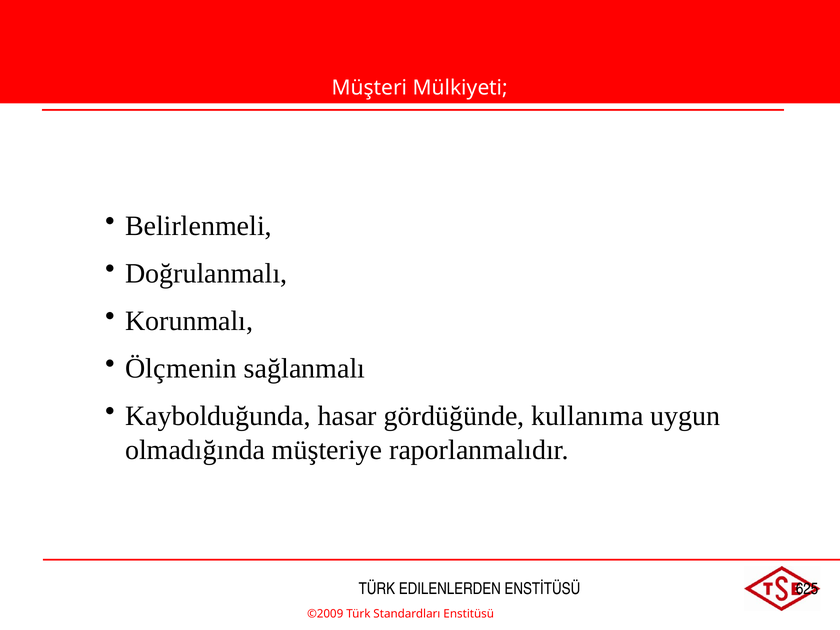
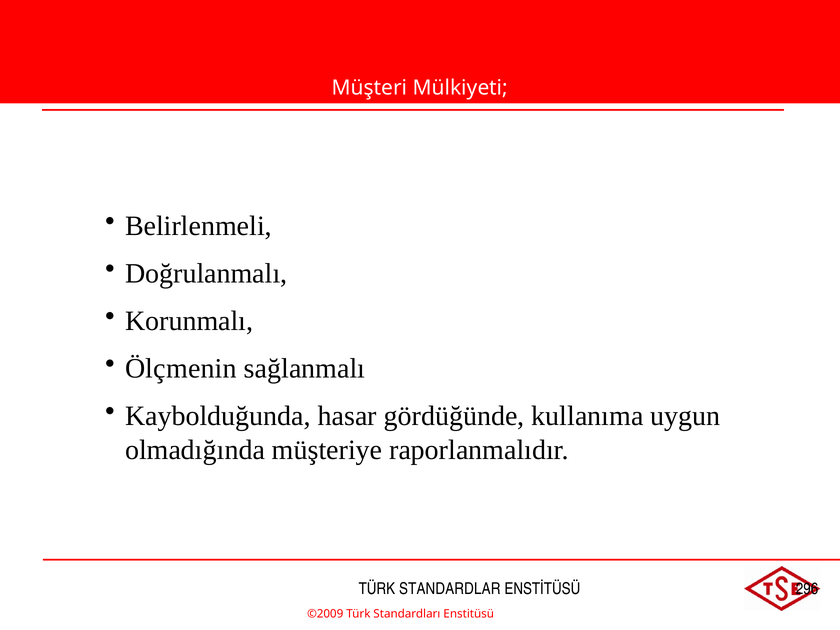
EDILENLERDEN: EDILENLERDEN -> STANDARDLAR (450, 589)
625: 625 -> 296 (807, 589)
